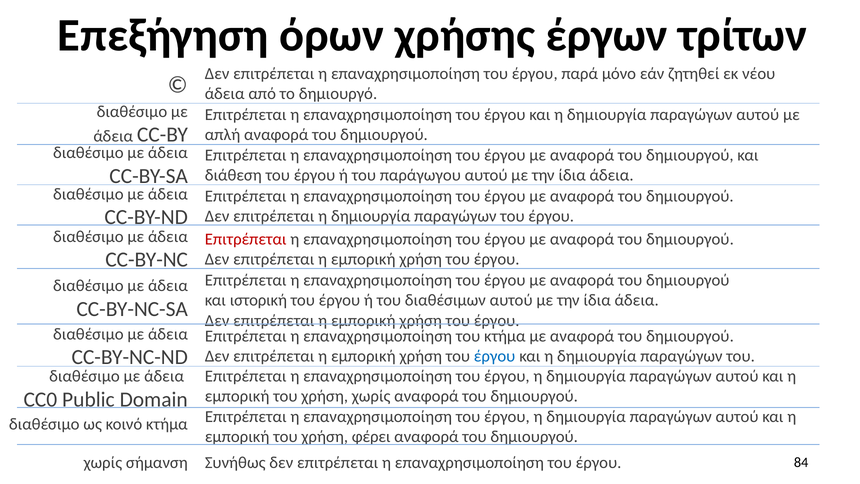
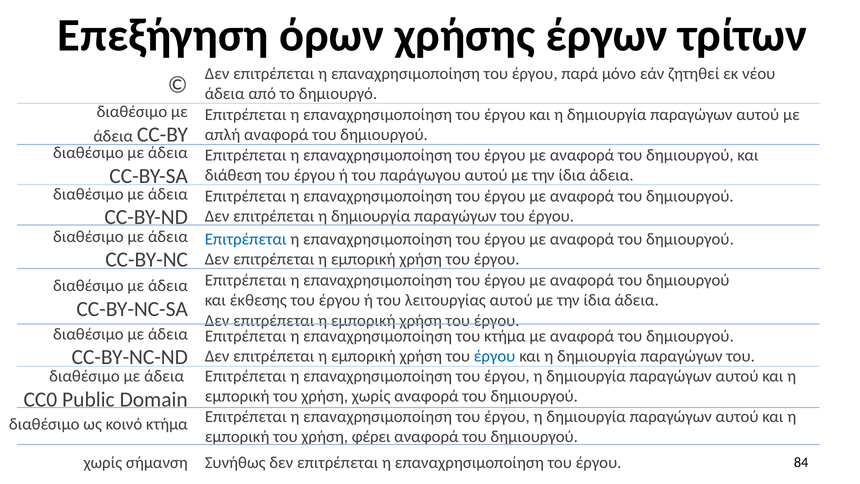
Επιτρέπεται colour: red -> blue (246, 239)
ιστορική: ιστορική -> έκθεσης (258, 300)
διαθέσιμων: διαθέσιμων -> λειτουργίας (445, 300)
